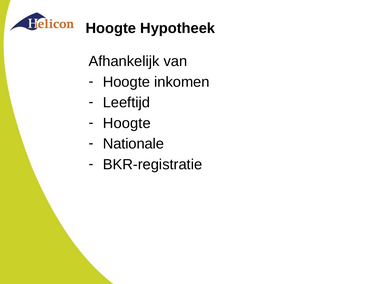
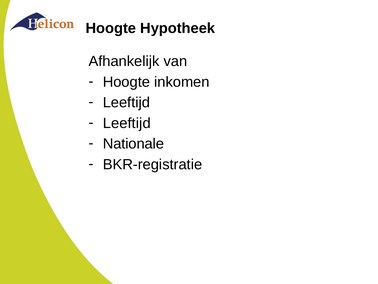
Hoogte: Hoogte -> Leeftijd (127, 123)
